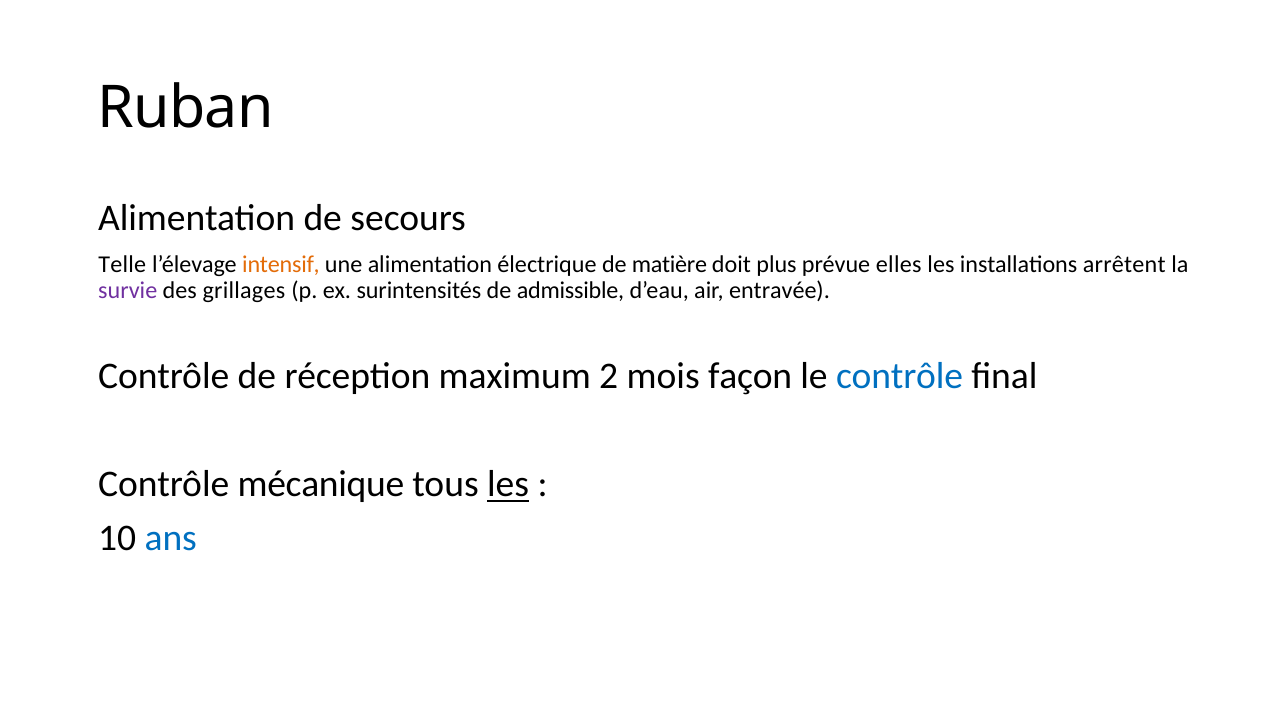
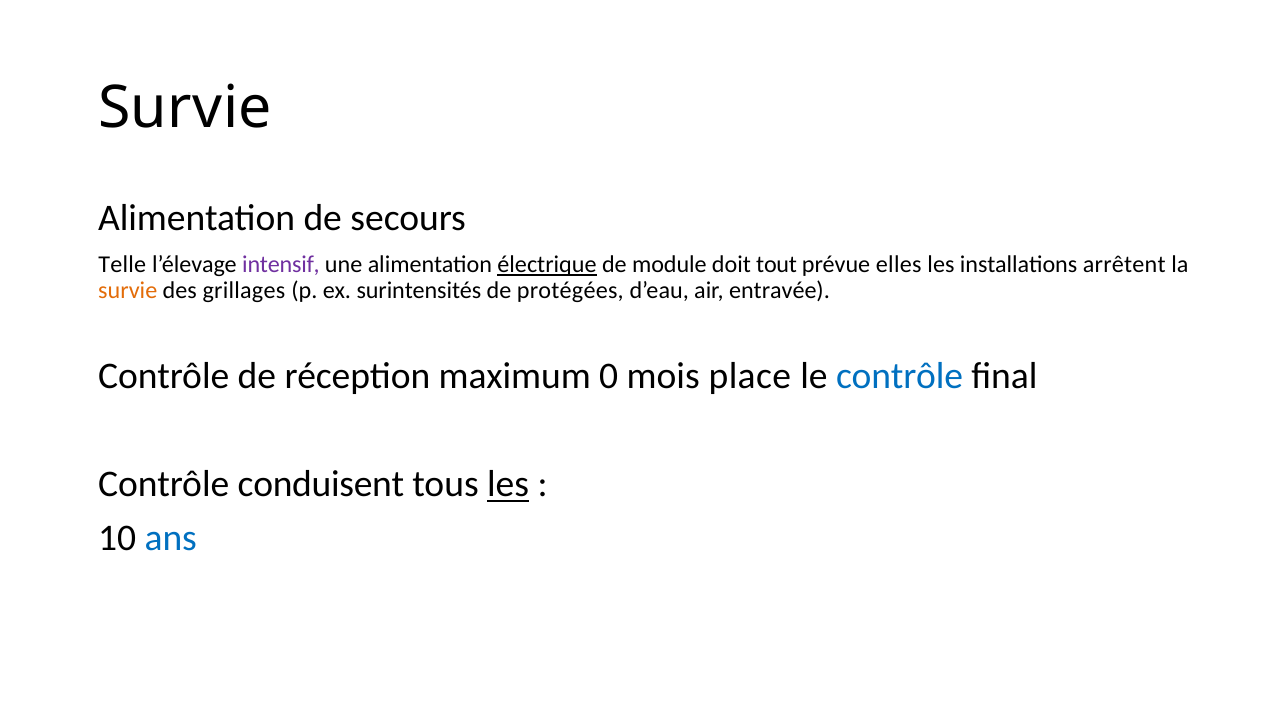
Ruban: Ruban -> Survie (185, 108)
intensif colour: orange -> purple (281, 265)
électrique underline: none -> present (547, 265)
matière: matière -> module (669, 265)
plus: plus -> tout (777, 265)
survie colour: purple -> orange (128, 291)
admissible: admissible -> protégées (570, 291)
2: 2 -> 0 (609, 377)
façon: façon -> place (750, 377)
mécanique: mécanique -> conduisent (321, 485)
